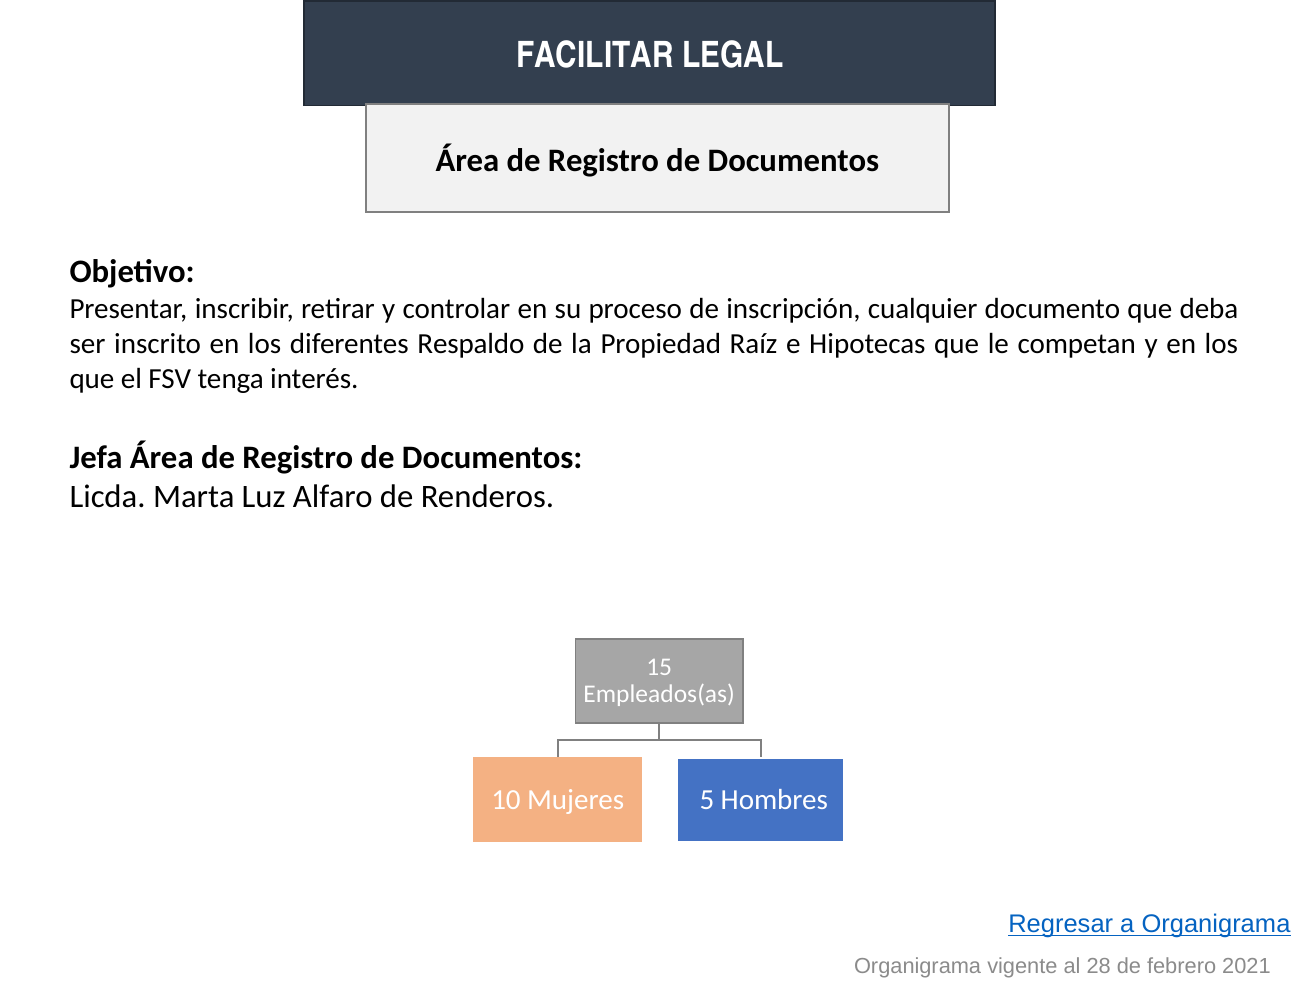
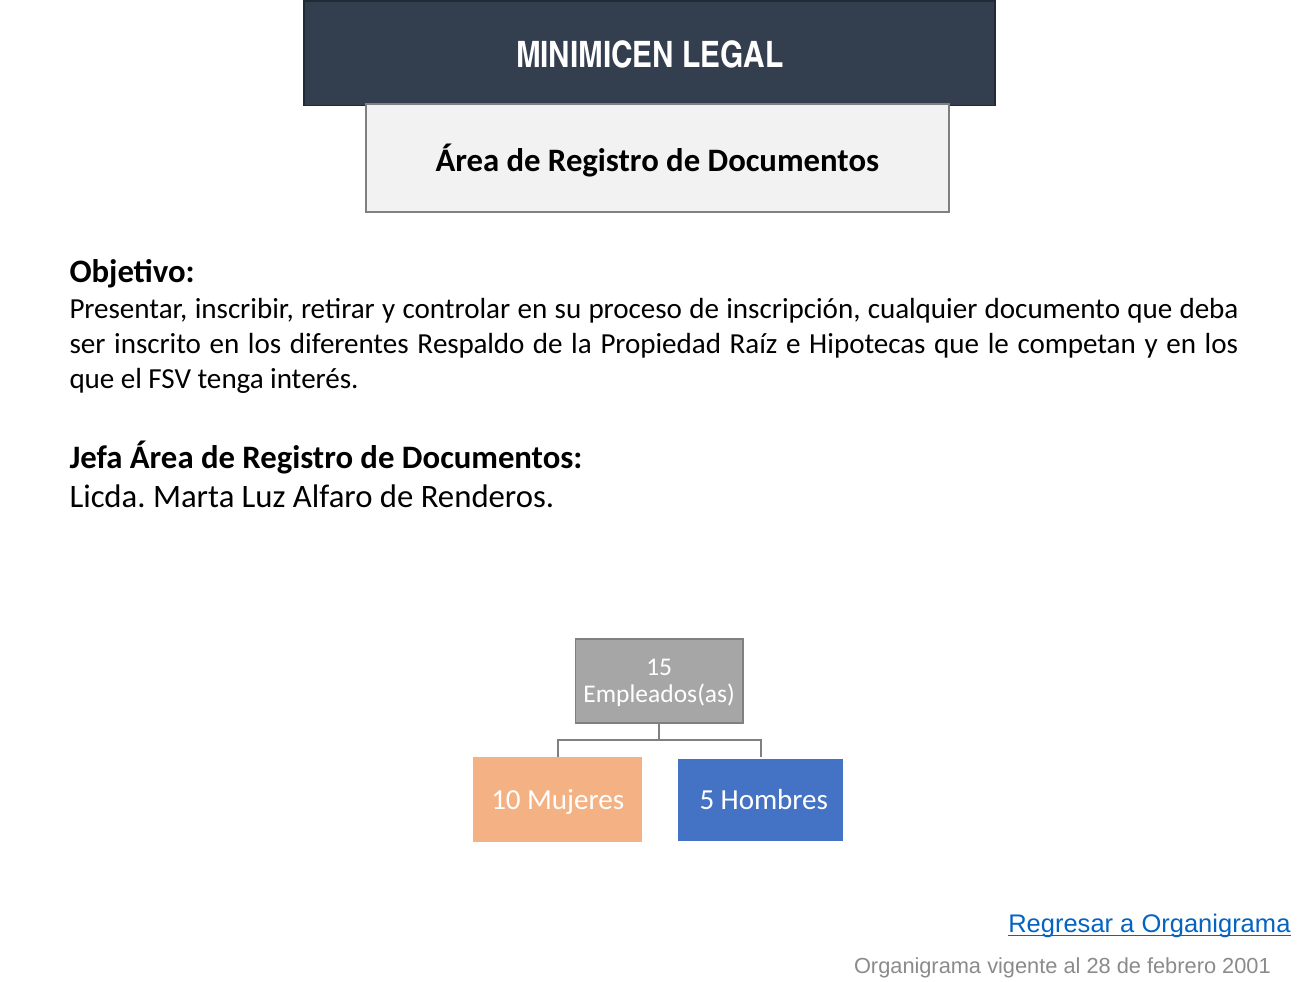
FACILITAR: FACILITAR -> MINIMICEN (595, 56)
2021: 2021 -> 2001 (1246, 967)
